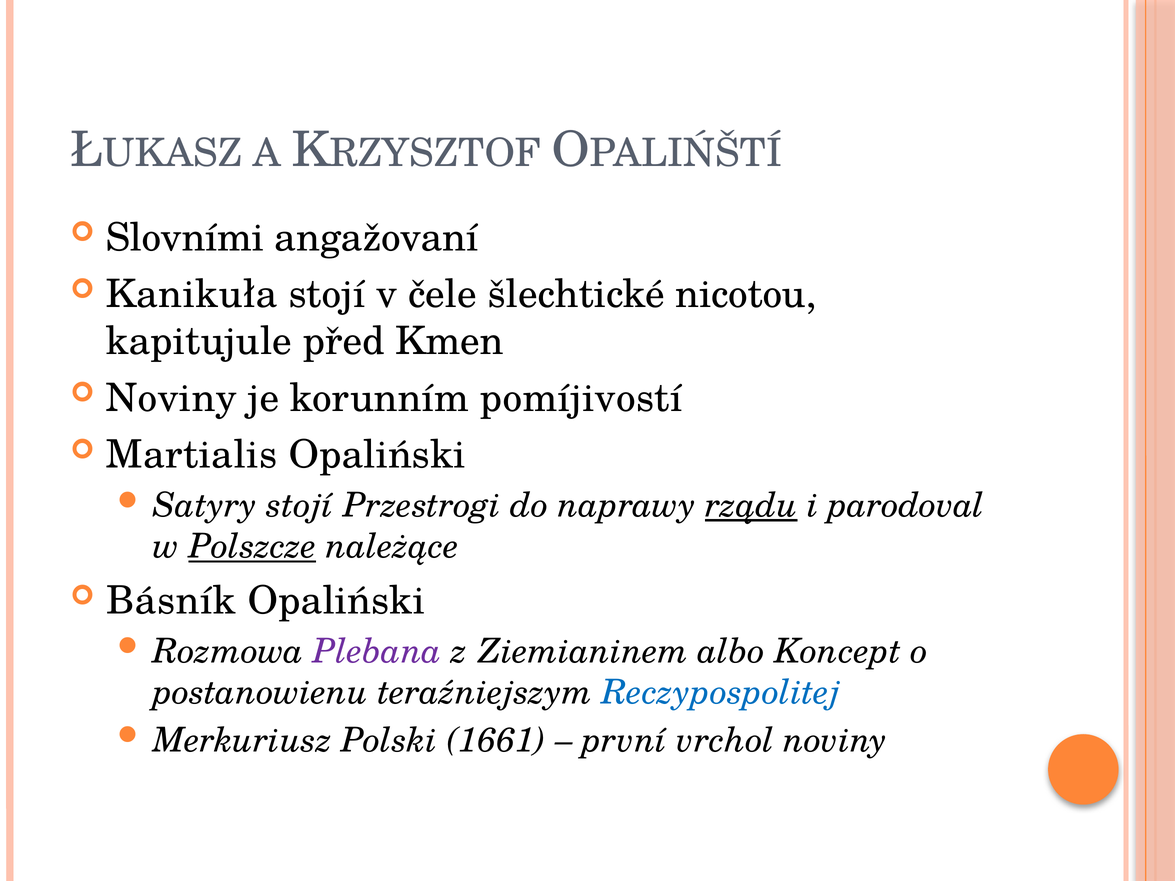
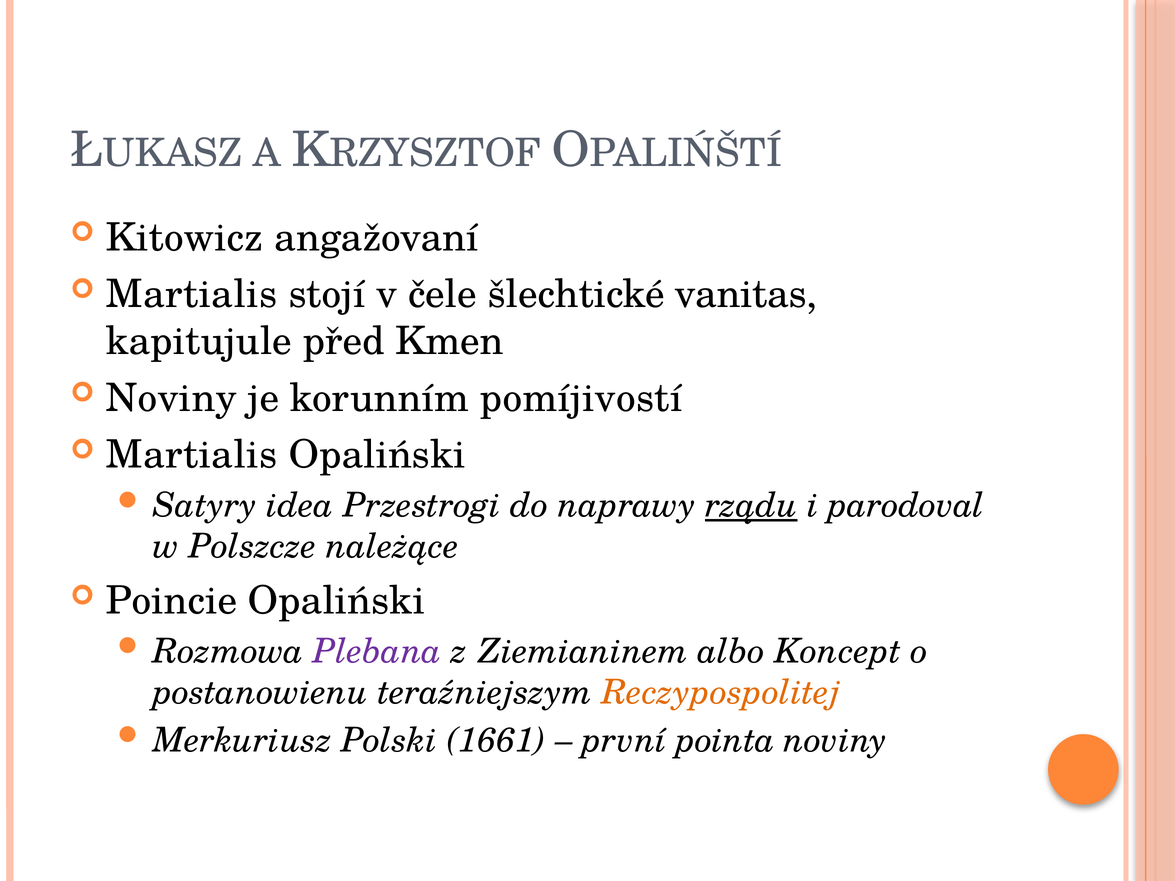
Slovními: Slovními -> Kitowicz (184, 238)
Kanikuła: Kanikuła -> Martialis (191, 294)
nicotou: nicotou -> vanitas (746, 294)
Satyry stojí: stojí -> idea (300, 506)
Polszcze underline: present -> none (252, 547)
Básník: Básník -> Poincie (171, 601)
Reczypospolitej colour: blue -> orange (721, 693)
vrchol: vrchol -> pointa (725, 741)
